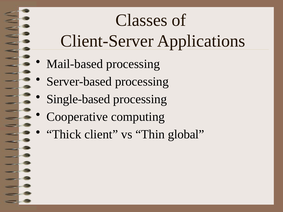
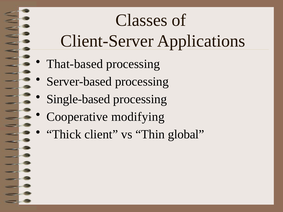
Mail-based: Mail-based -> That-based (75, 64)
computing: computing -> modifying (138, 117)
